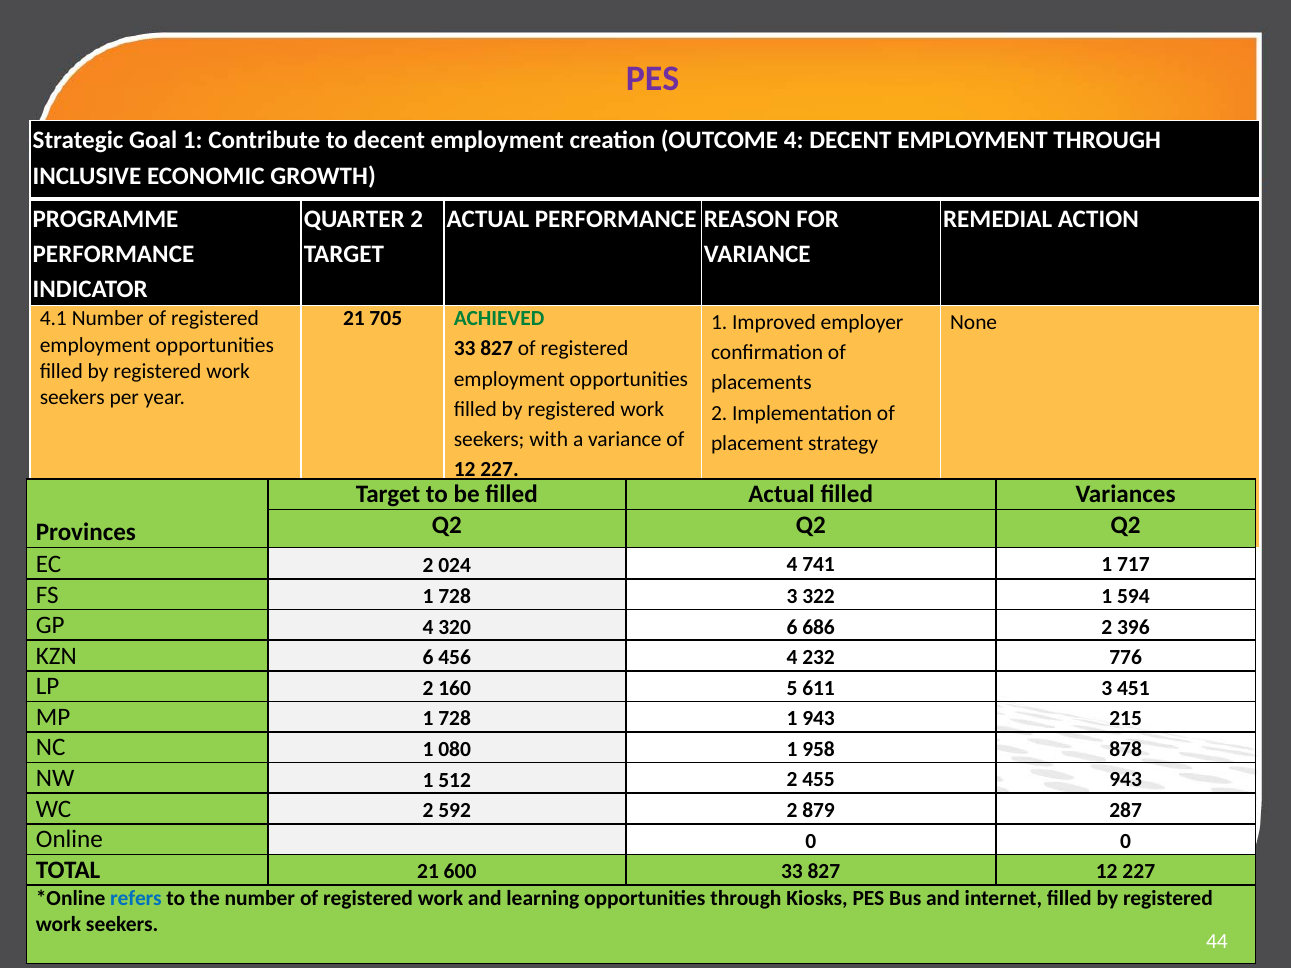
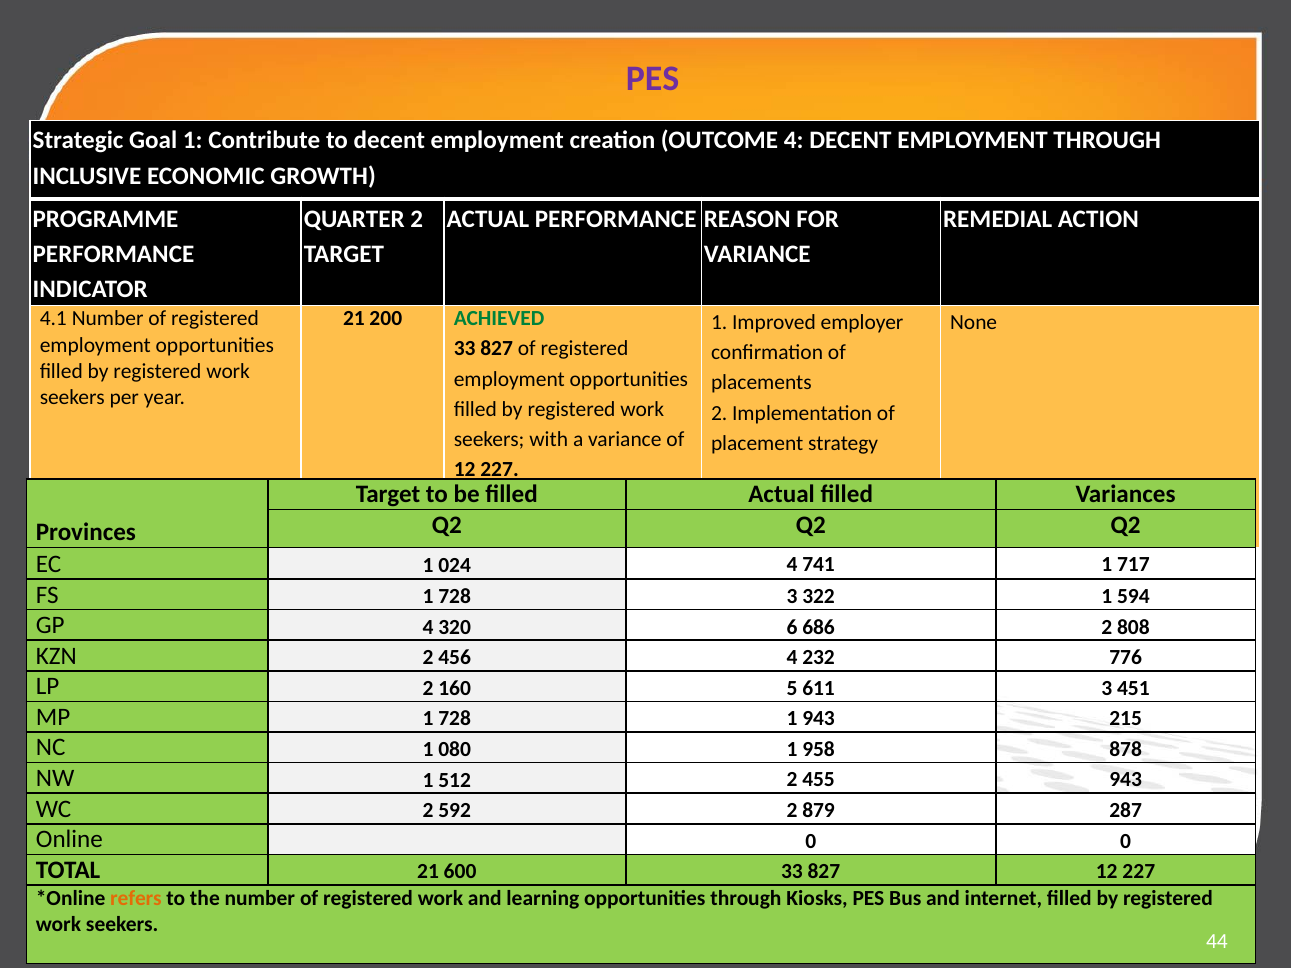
705: 705 -> 200 (386, 319)
EC 2: 2 -> 1 (428, 566)
396: 396 -> 808 (1133, 627)
KZN 6: 6 -> 2 (428, 658)
refers colour: blue -> orange (136, 899)
